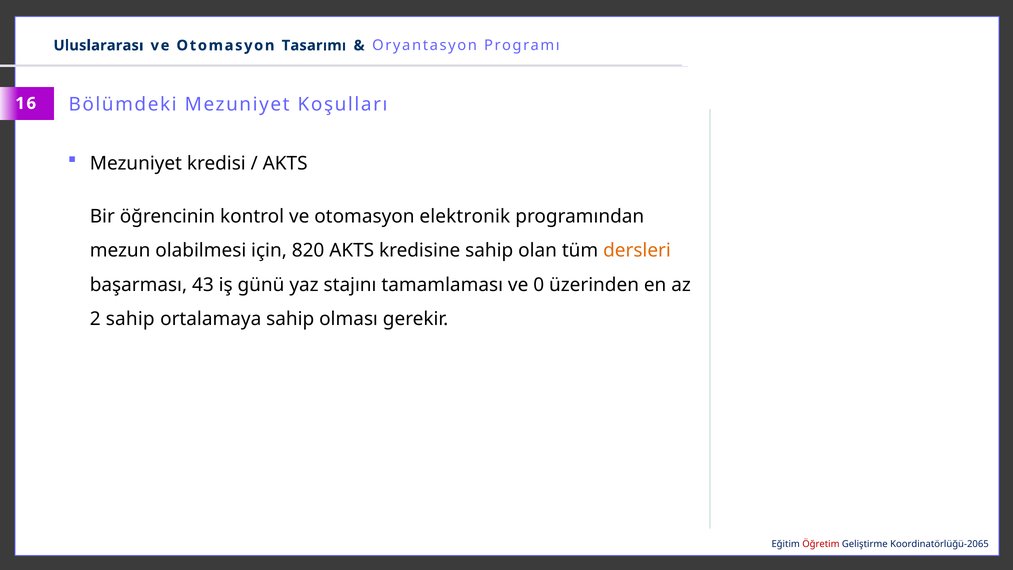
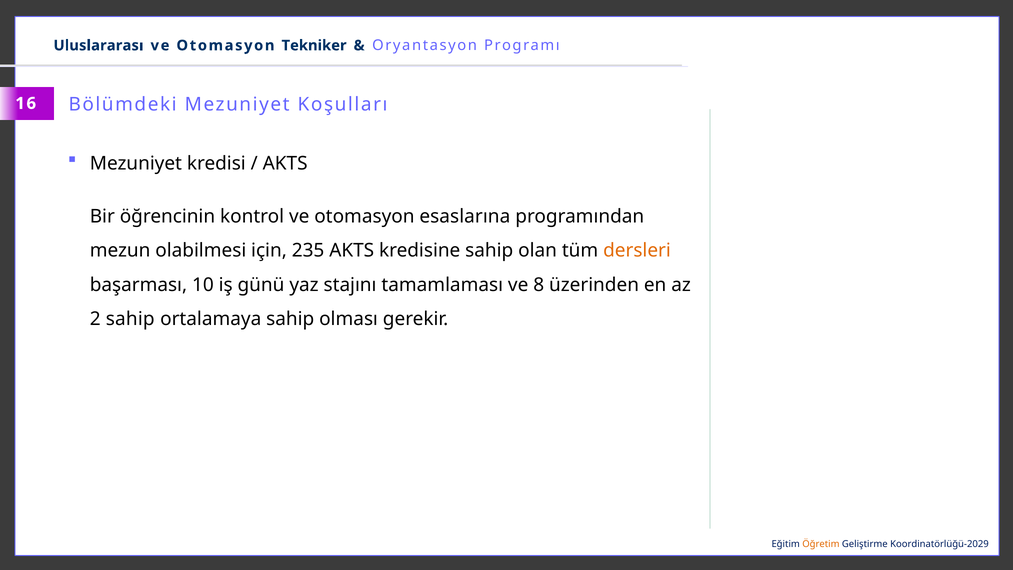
Tasarımı: Tasarımı -> Tekniker (314, 45)
elektronik: elektronik -> esaslarına (465, 216)
820: 820 -> 235 (308, 251)
43: 43 -> 10 (203, 285)
0: 0 -> 8 (539, 285)
Öğretim colour: red -> orange (821, 544)
Koordinatörlüğü-2065: Koordinatörlüğü-2065 -> Koordinatörlüğü-2029 (939, 544)
